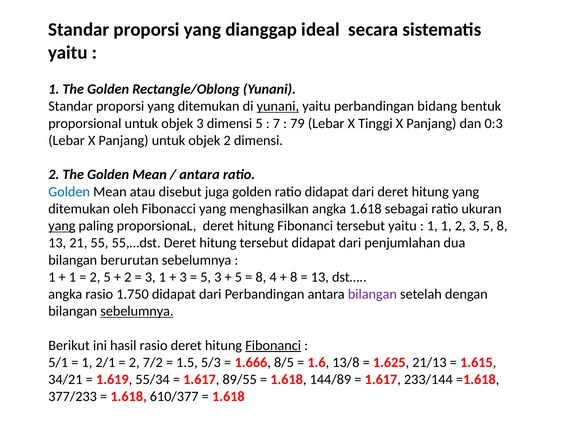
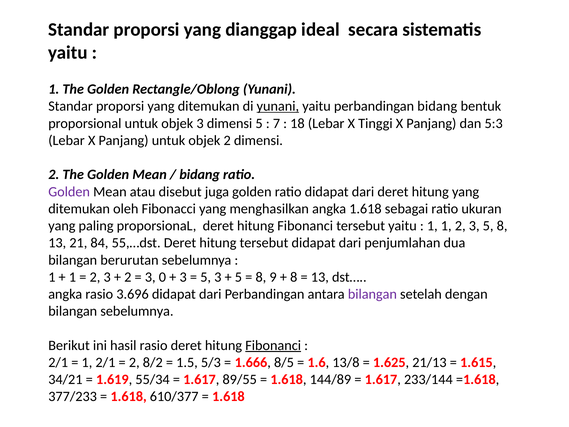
79: 79 -> 18 (297, 123)
0:3: 0:3 -> 5:3 (494, 123)
antara: antara -> bidang (200, 174)
Golden colour: blue -> purple (69, 192)
yang underline: present -> none (62, 226)
55: 55 -> 84 (99, 243)
5: 5 -> 3 (107, 277)
3 1: 1 -> 0 (162, 277)
4: 4 -> 9 (273, 277)
1.750: 1.750 -> 3.696 (133, 294)
sebelumnya underline: present -> none (137, 311)
5/1: 5/1 -> 2/1 (58, 362)
7/2: 7/2 -> 8/2 (153, 362)
